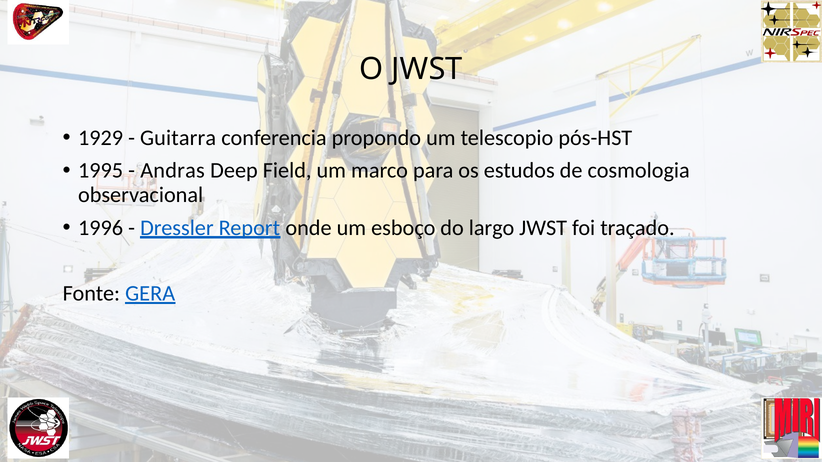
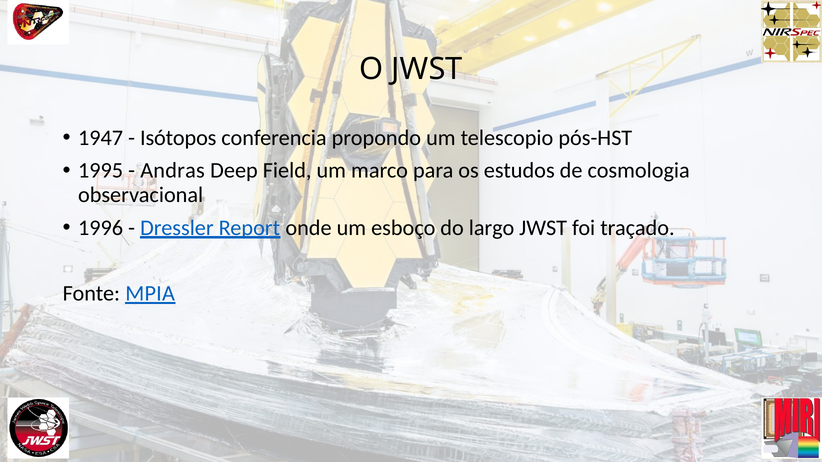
1929: 1929 -> 1947 (101, 138)
Guitarra: Guitarra -> Isótopos (178, 138)
GERA: GERA -> MPIA (150, 294)
